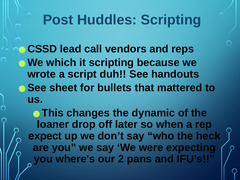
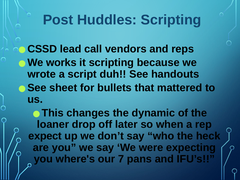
which: which -> works (61, 63)
2: 2 -> 7 (121, 159)
